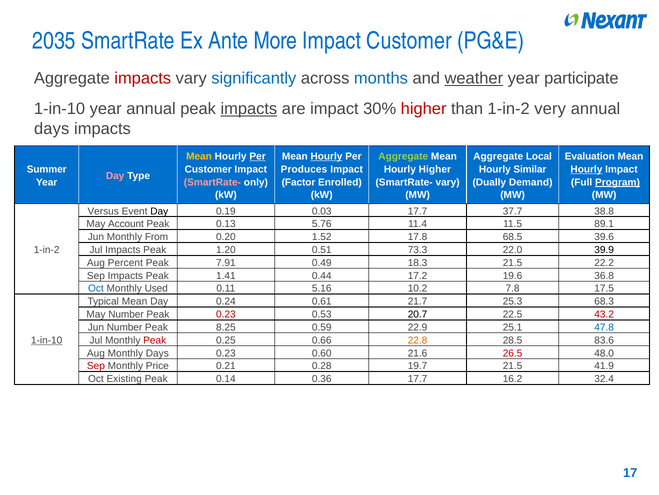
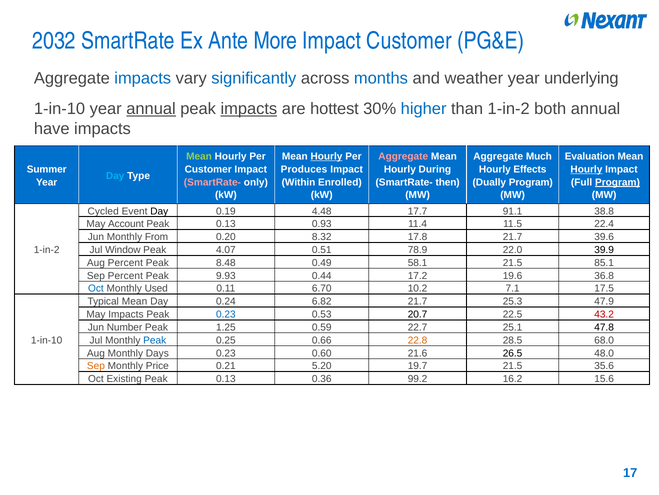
2035: 2035 -> 2032 (54, 41)
impacts colour: red -> blue (143, 78)
weather underline: present -> none (474, 78)
participate: participate -> underlying (581, 78)
annual underline: none -> present (151, 109)
are impact: impact -> hottest (335, 109)
higher colour: red -> blue (424, 109)
very: very -> both (550, 109)
days: days -> have (52, 129)
Mean colour: yellow -> light green (199, 156)
Per underline: present -> none (258, 156)
Aggregate colour: light green -> pink (403, 156)
Local: Local -> Much (539, 156)
Hourly Higher: Higher -> During (435, 169)
Similar: Similar -> Effects (530, 169)
Day colour: pink -> light blue (115, 175)
Factor: Factor -> Within (299, 182)
SmartRate- vary: vary -> then (448, 182)
Dually Demand: Demand -> Program (531, 182)
Versus: Versus -> Cycled (103, 211)
0.03: 0.03 -> 4.48 (322, 211)
37.7: 37.7 -> 91.1 (513, 211)
5.76: 5.76 -> 0.93 (322, 224)
89.1: 89.1 -> 22.4 (604, 224)
1.52: 1.52 -> 8.32 (322, 237)
17.8 68.5: 68.5 -> 21.7 (513, 237)
Jul Impacts: Impacts -> Window (123, 250)
1.20: 1.20 -> 4.07 (226, 250)
73.3: 73.3 -> 78.9 (418, 250)
7.91: 7.91 -> 8.48 (226, 262)
18.3: 18.3 -> 58.1 (418, 262)
22.2: 22.2 -> 85.1 (604, 262)
Sep Impacts: Impacts -> Percent (125, 275)
1.41: 1.41 -> 9.93 (226, 275)
5.16: 5.16 -> 6.70 (322, 288)
7.8: 7.8 -> 7.1 (513, 288)
0.61: 0.61 -> 6.82 (322, 301)
68.3: 68.3 -> 47.9 (604, 301)
May Number: Number -> Impacts (126, 314)
0.23 colour: red -> blue (226, 314)
8.25: 8.25 -> 1.25 (226, 327)
22.9: 22.9 -> 22.7 (418, 327)
47.8 colour: blue -> black (604, 327)
1-in-10 underline: present -> none (47, 340)
Peak colour: red -> blue (155, 340)
83.6: 83.6 -> 68.0 (604, 340)
26.5 colour: red -> black (513, 353)
Sep colour: red -> orange (96, 366)
0.28: 0.28 -> 5.20 (322, 366)
41.9: 41.9 -> 35.6 (604, 366)
0.14: 0.14 -> 0.13 (226, 378)
0.36 17.7: 17.7 -> 99.2 (418, 378)
32.4: 32.4 -> 15.6 (604, 378)
